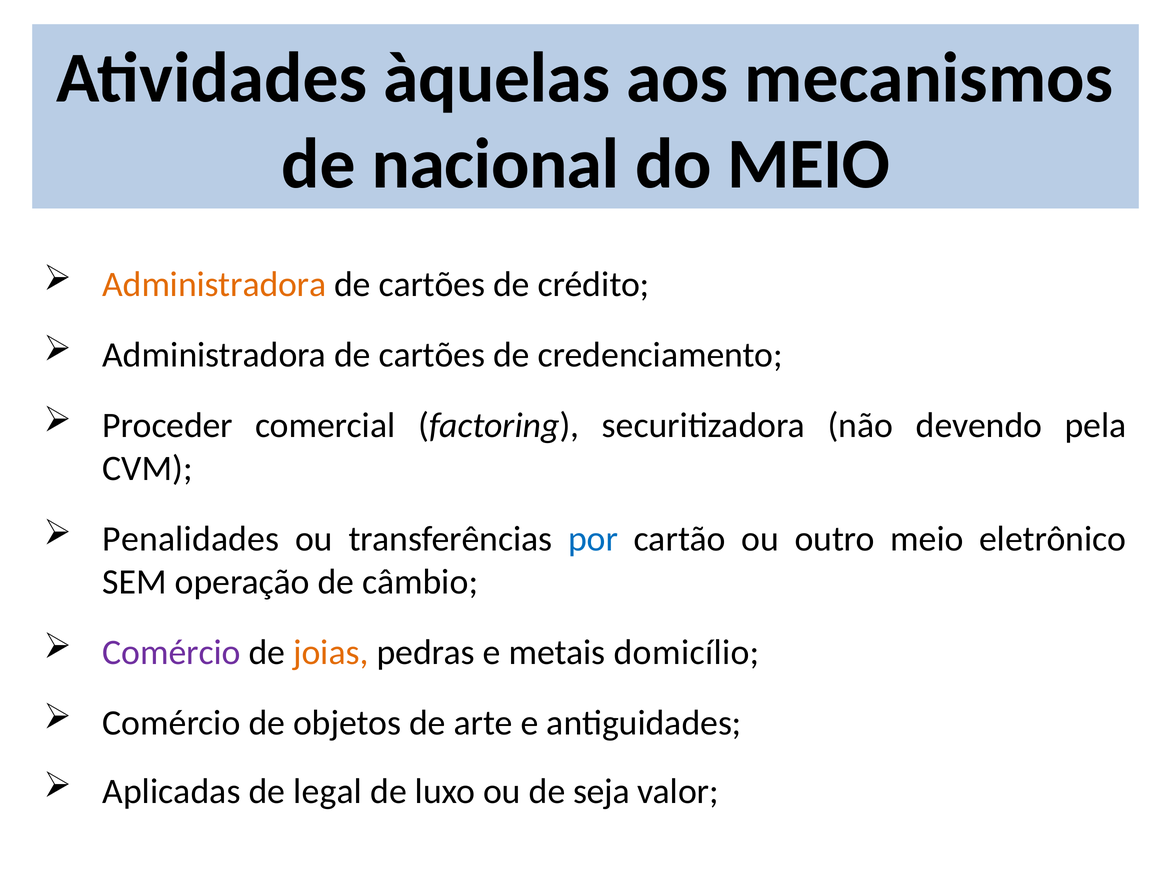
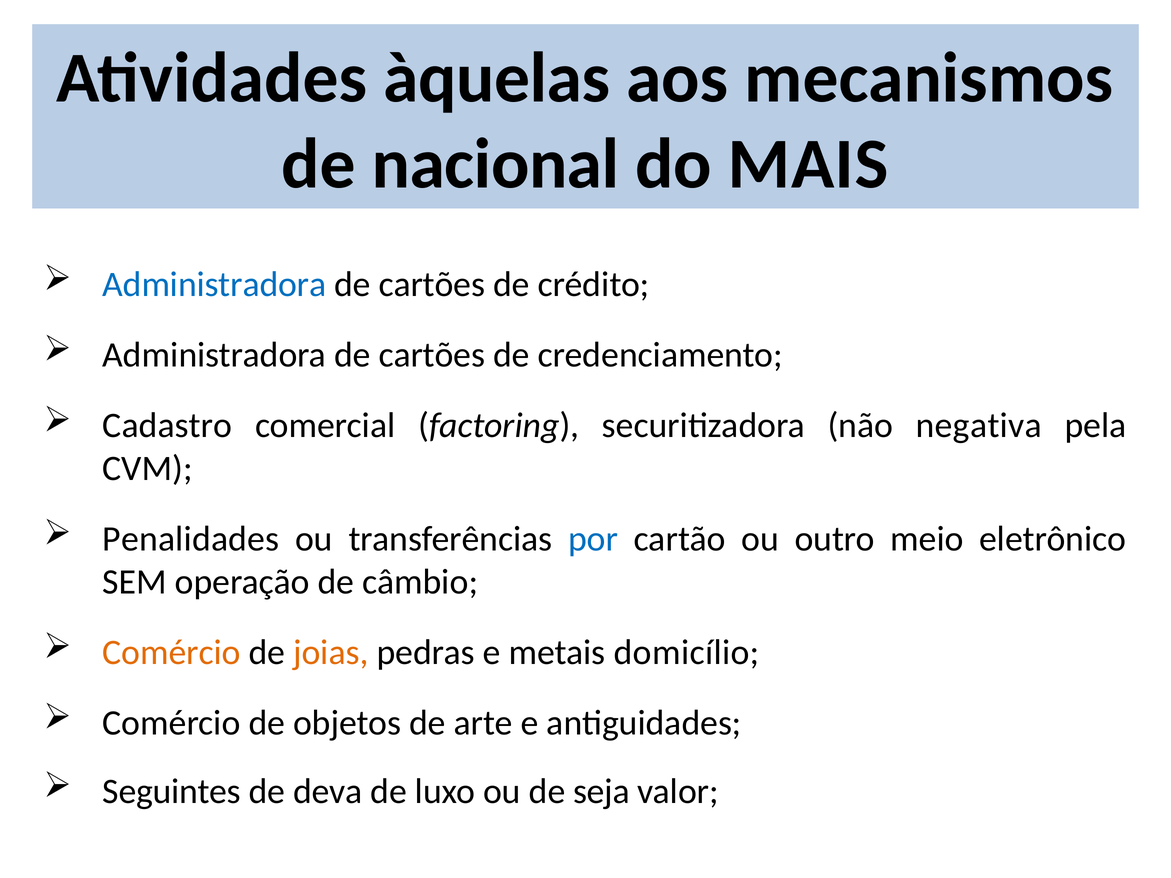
do MEIO: MEIO -> MAIS (808, 164)
Administradora colour: orange -> blue (214, 284)
Proceder: Proceder -> Cadastro (167, 426)
devendo: devendo -> negativa (979, 426)
Comércio colour: purple -> orange (172, 653)
Aplicadas: Aplicadas -> Seguintes (172, 791)
legal: legal -> deva (328, 791)
